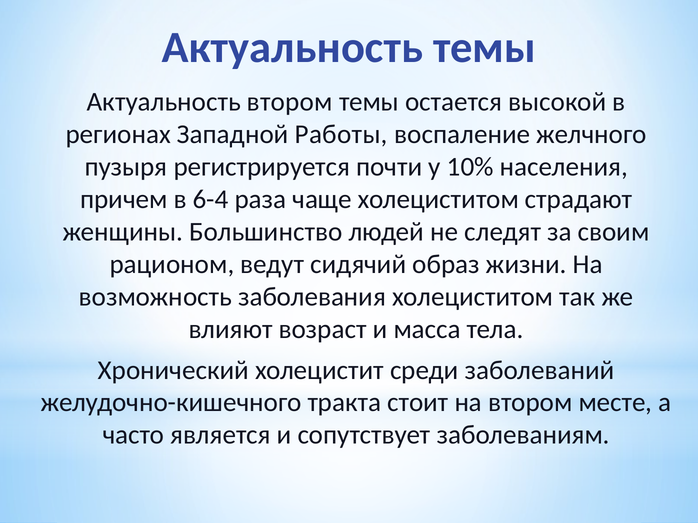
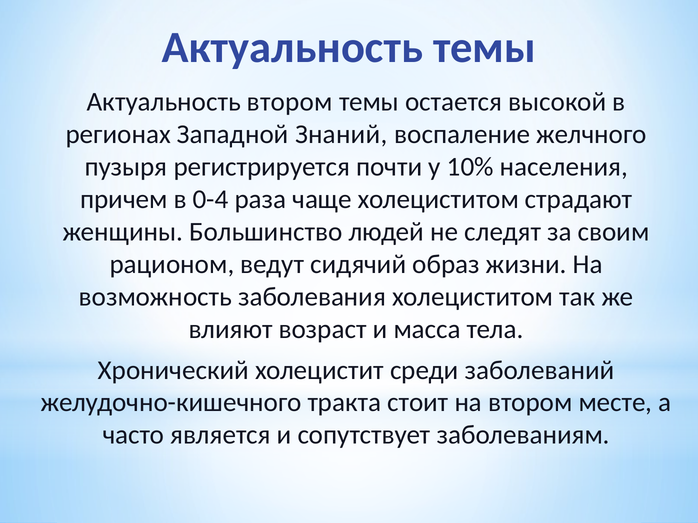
Работы: Работы -> Знаний (341, 134)
6-4: 6-4 -> 0-4 (211, 200)
